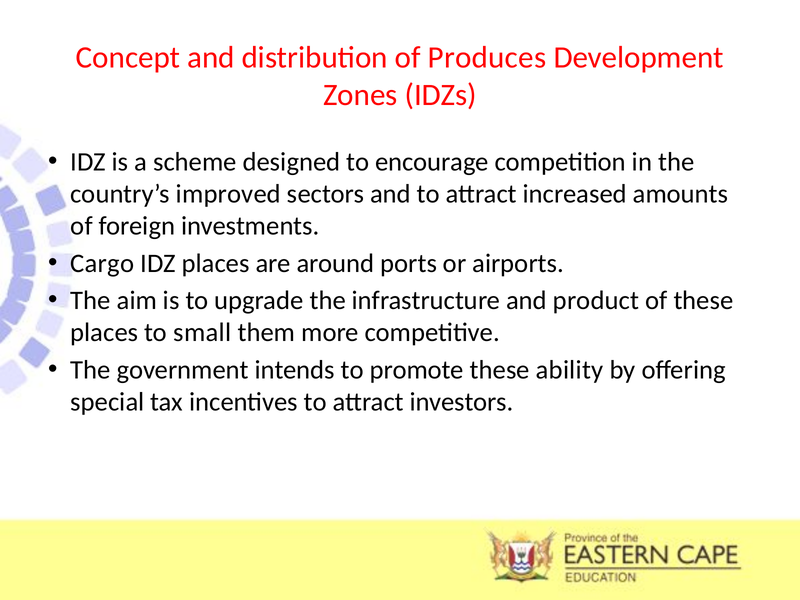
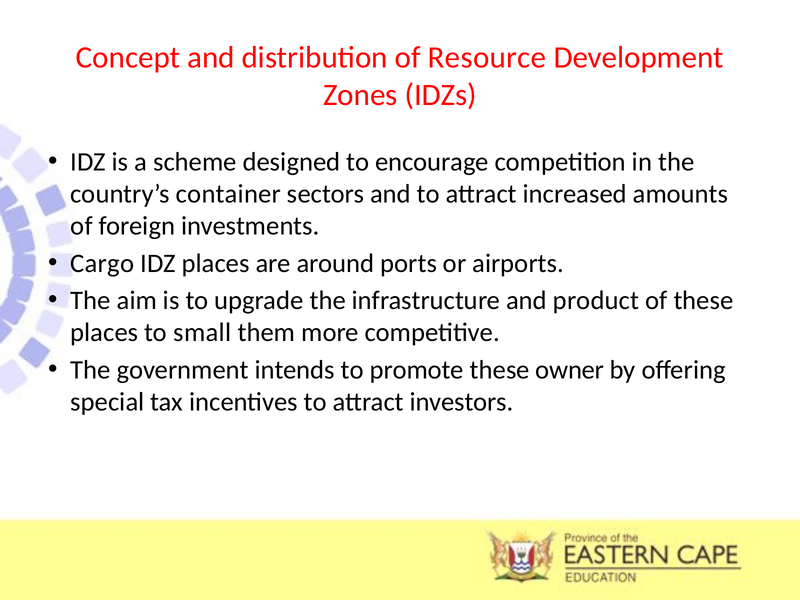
Produces: Produces -> Resource (487, 58)
improved: improved -> container (228, 194)
ability: ability -> owner (570, 370)
